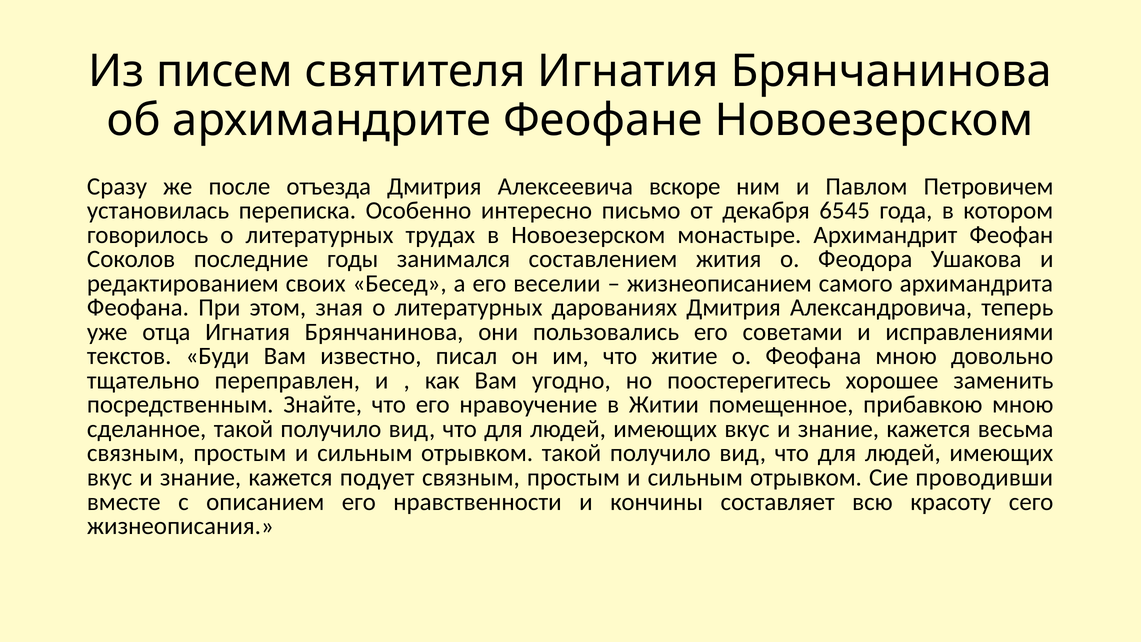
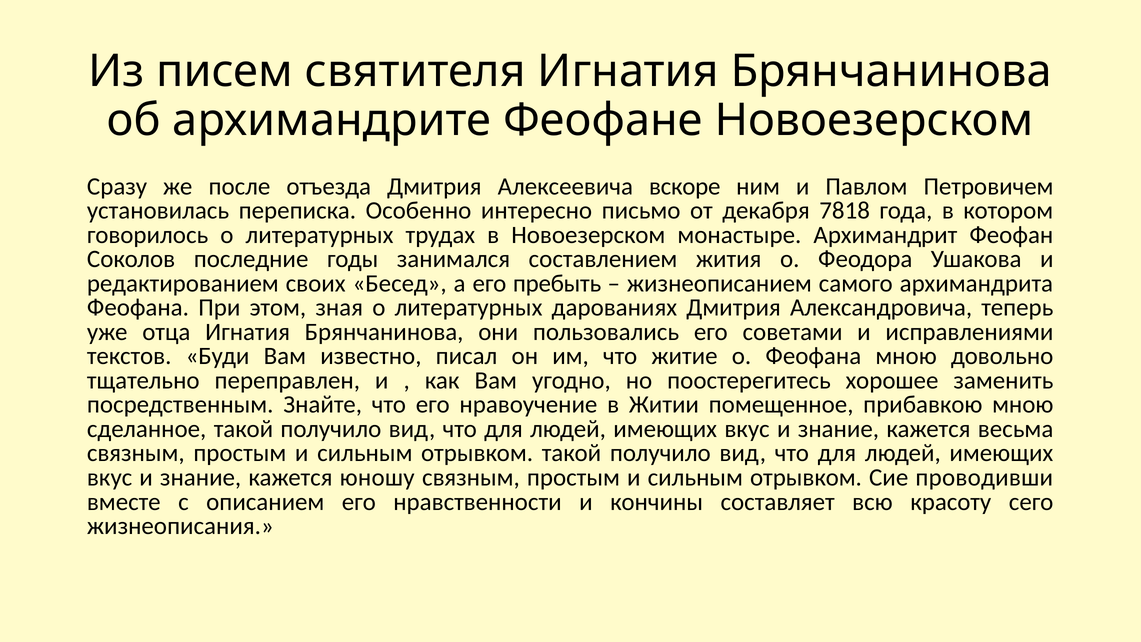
6545: 6545 -> 7818 (845, 211)
веселии: веселии -> пребыть (557, 283)
подует: подует -> юношу (377, 477)
